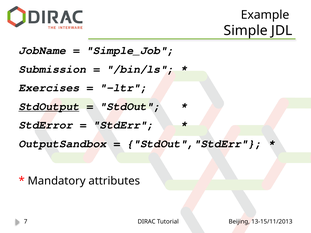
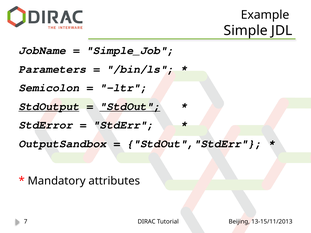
Submission: Submission -> Parameters (52, 69)
Exercises: Exercises -> Semicolon (49, 88)
StdOut underline: none -> present (130, 107)
